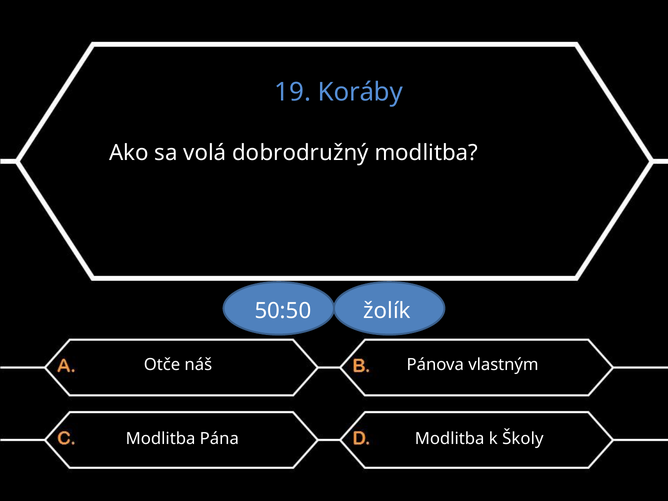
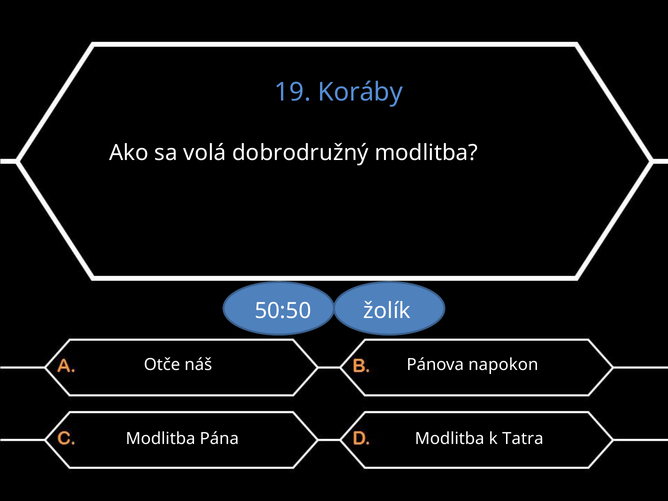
vlastným: vlastným -> napokon (503, 365)
Školy: Školy -> Tatra (523, 439)
